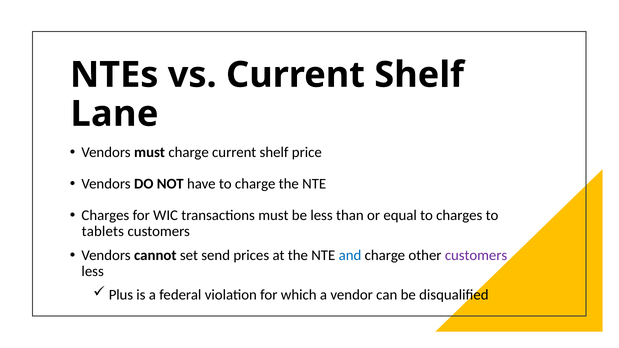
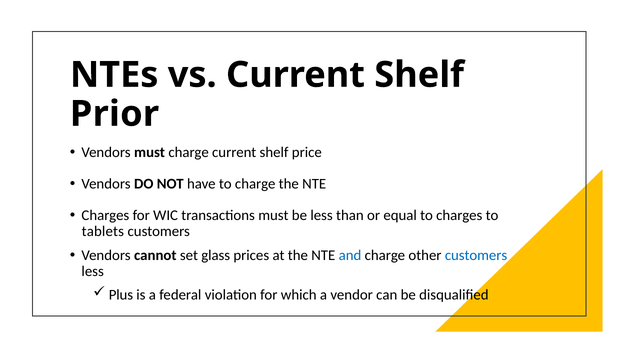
Lane: Lane -> Prior (115, 114)
send: send -> glass (216, 255)
customers colour: purple -> blue (476, 255)
